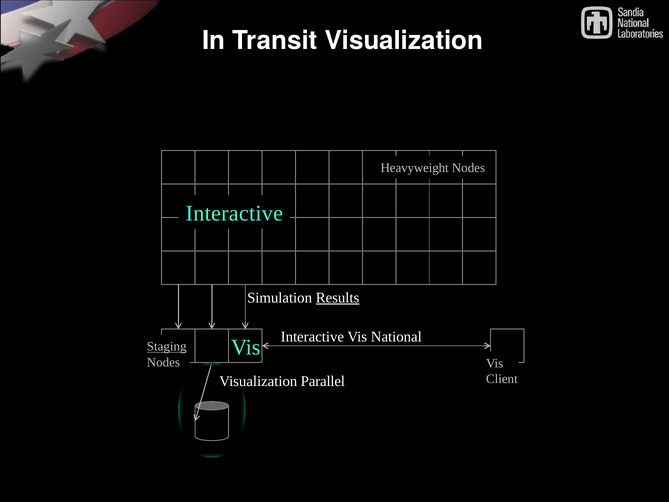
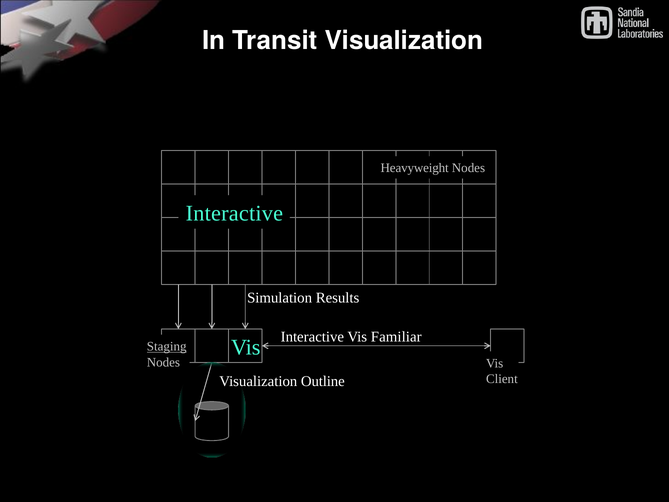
Results underline: present -> none (338, 298)
National: National -> Familiar (396, 337)
Parallel: Parallel -> Outline (323, 381)
